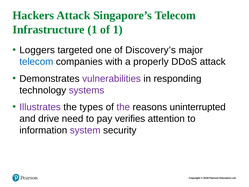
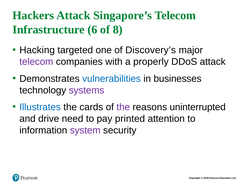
Infrastructure 1: 1 -> 6 (92, 30)
of 1: 1 -> 8 (118, 30)
Loggers: Loggers -> Hacking (37, 50)
telecom colour: blue -> purple (36, 62)
vulnerabilities colour: purple -> blue (112, 79)
responding: responding -> businesses (178, 79)
Illustrates colour: purple -> blue (40, 107)
types: types -> cards (91, 107)
verifies: verifies -> printed (130, 119)
